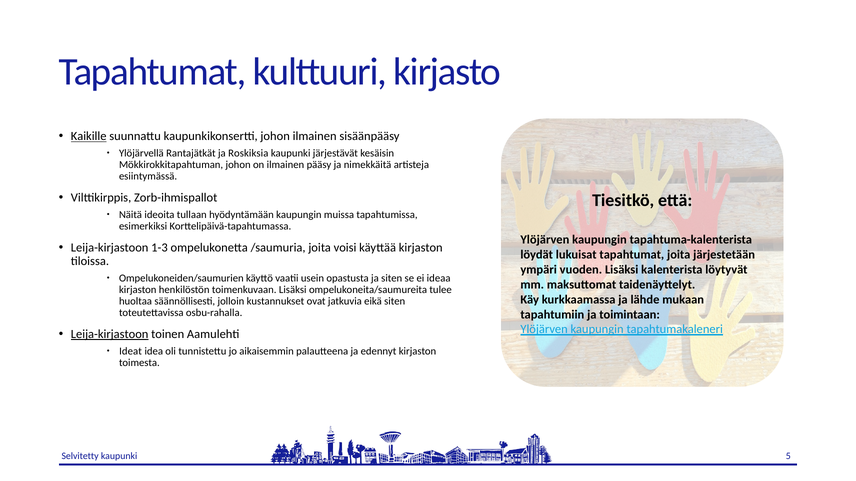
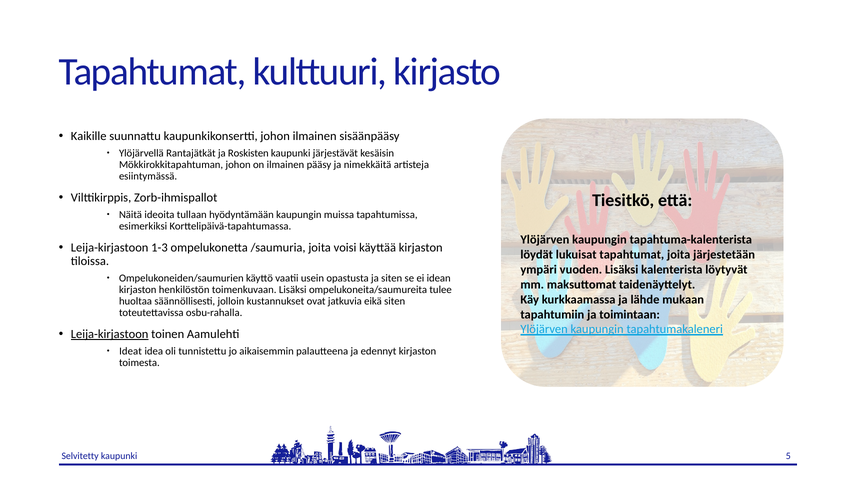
Kaikille underline: present -> none (89, 136)
Roskiksia: Roskiksia -> Roskisten (248, 153)
ideaa: ideaa -> idean (439, 278)
